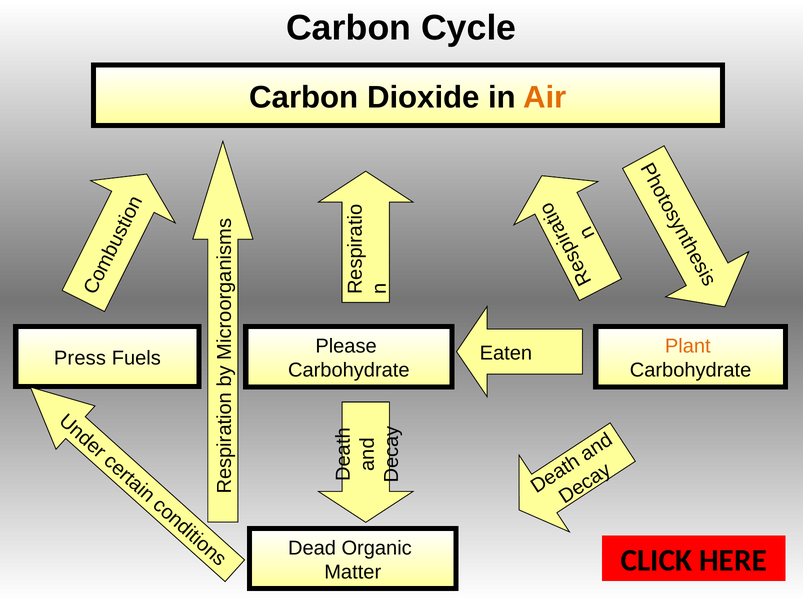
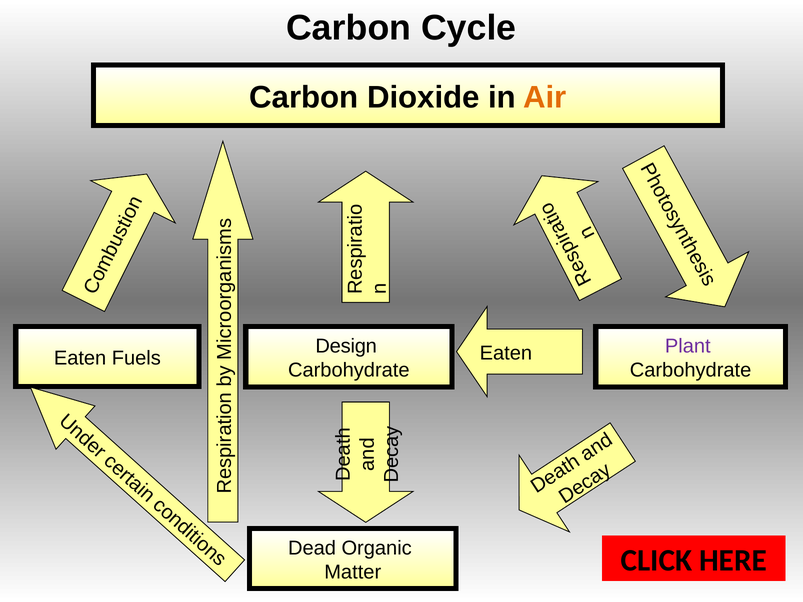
Please: Please -> Design (346, 346)
Plant colour: orange -> purple (688, 346)
Press: Press -> Eaten (80, 358)
